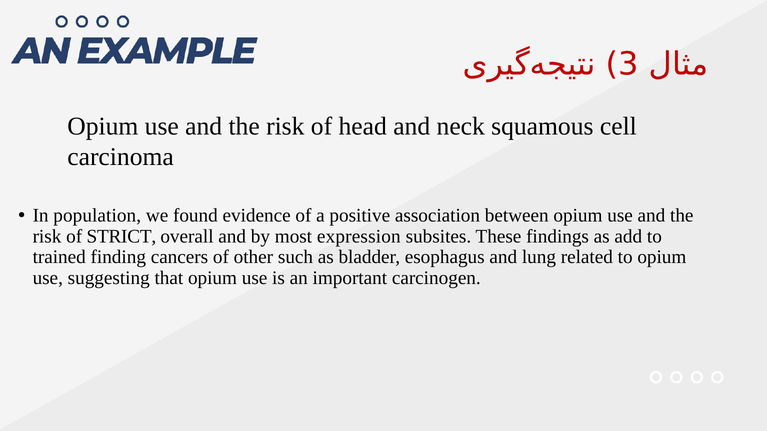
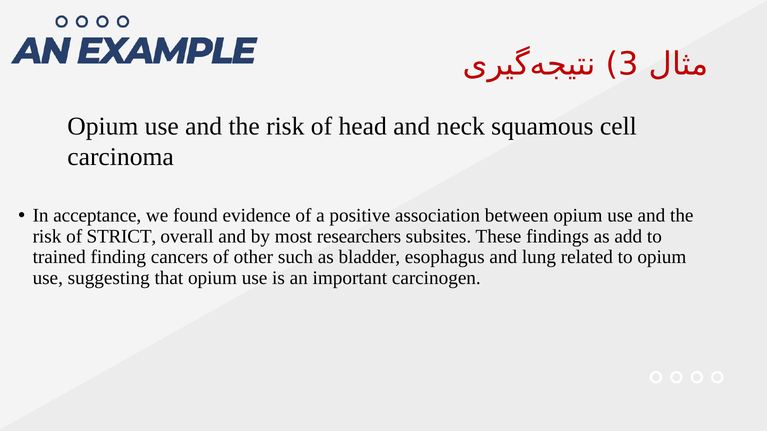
population: population -> acceptance (97, 216)
expression: expression -> researchers (359, 237)
